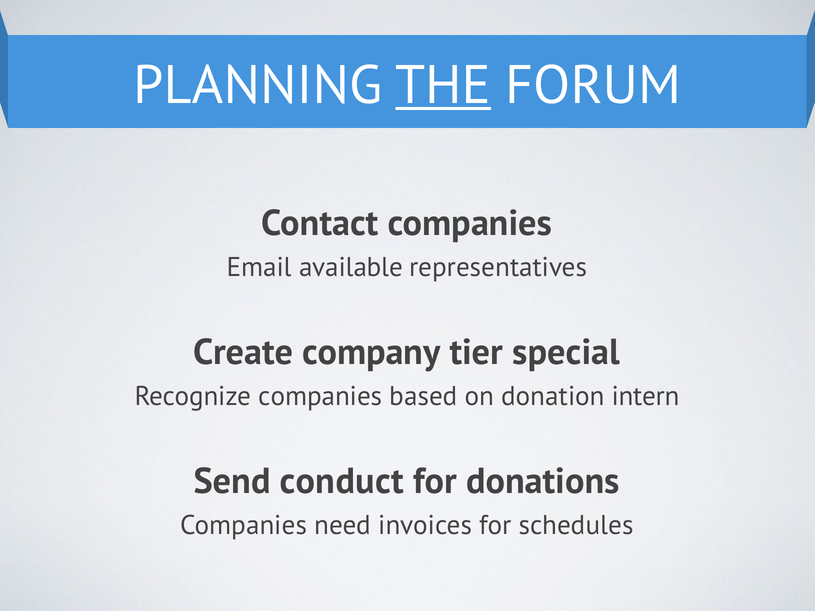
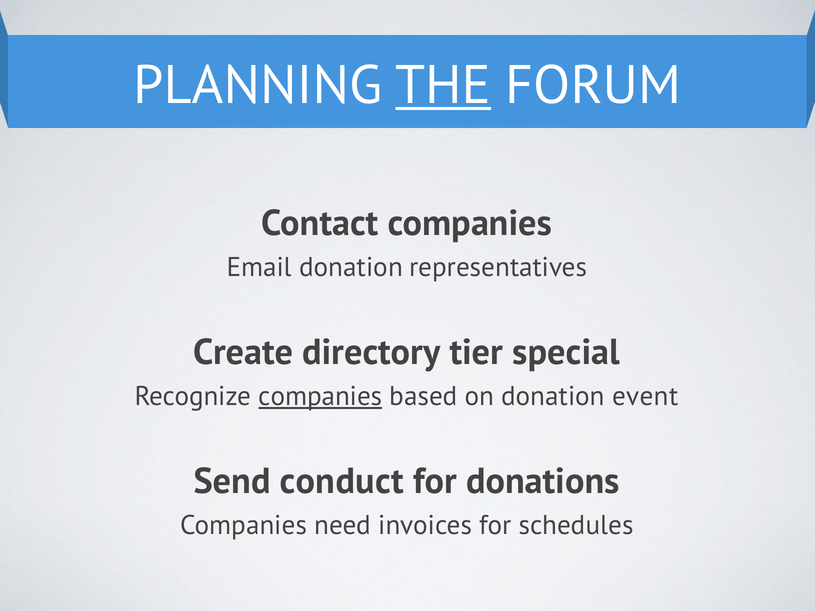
Email available: available -> donation (351, 267)
company: company -> directory (371, 352)
companies underline: none -> present (320, 397)
intern: intern -> event (645, 397)
